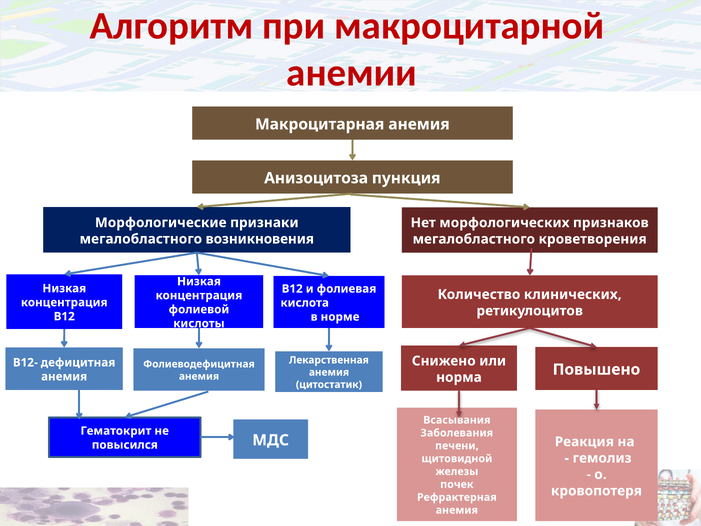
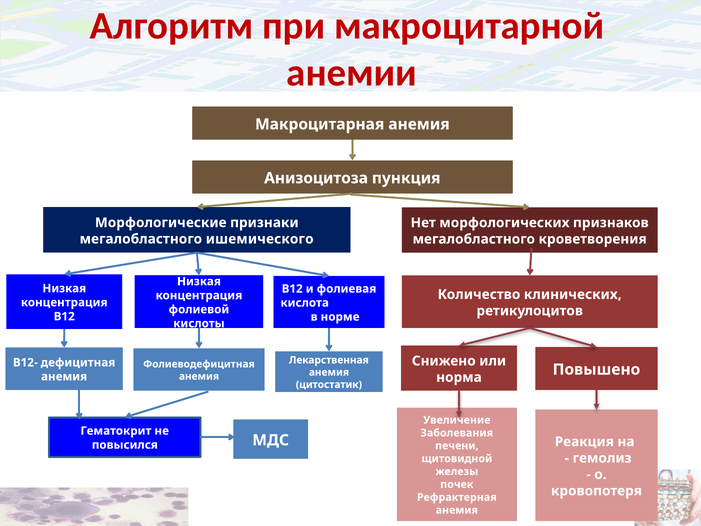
возникновения: возникновения -> ишемического (260, 239)
Всасывания: Всасывания -> Увеличение (457, 420)
